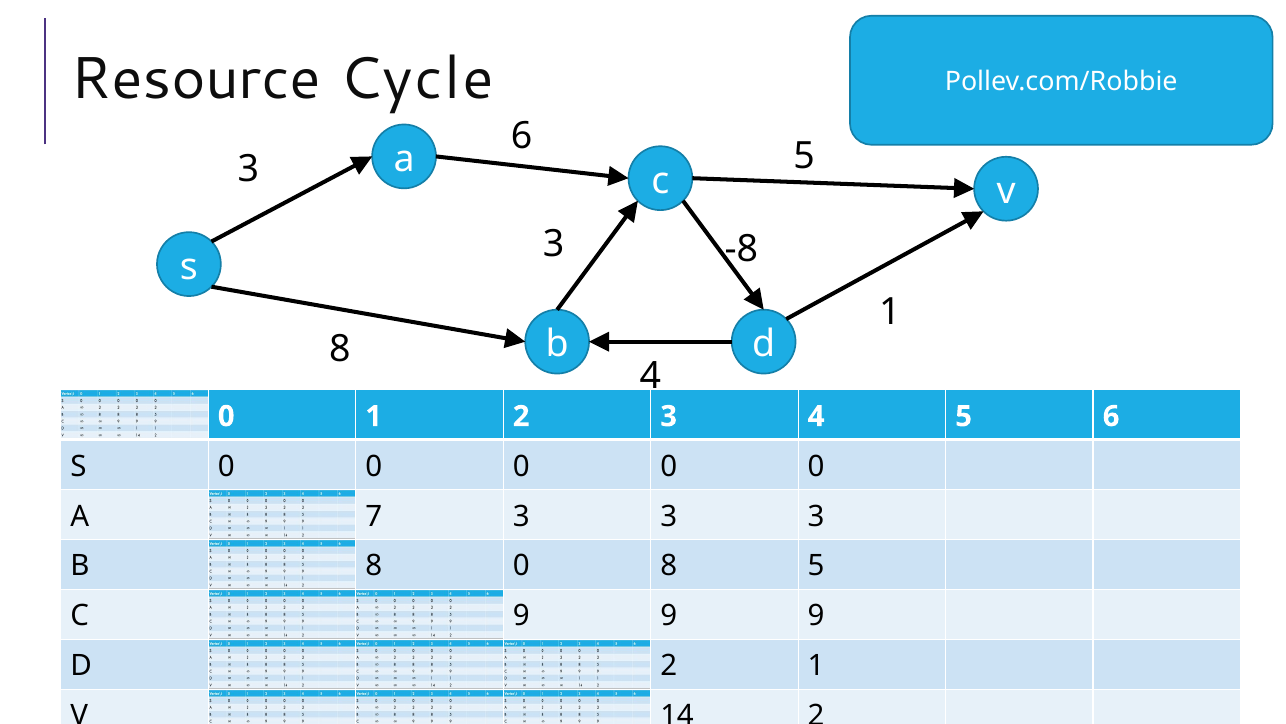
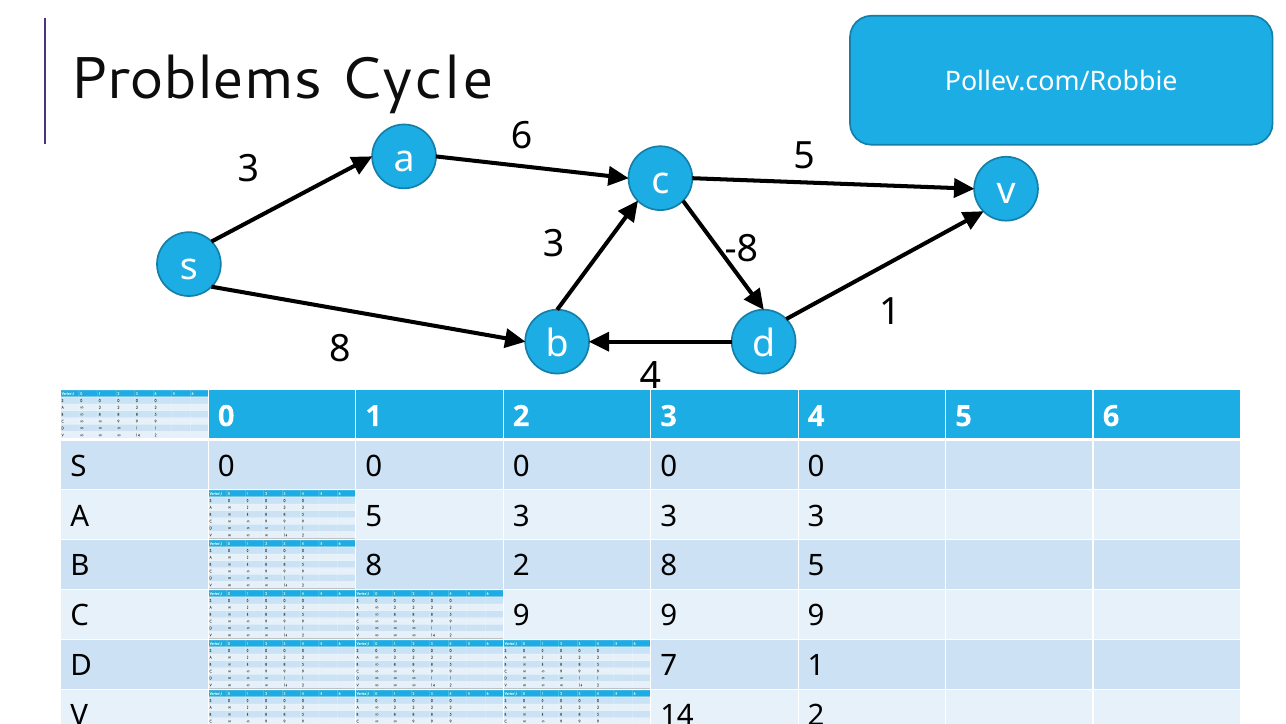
Resource: Resource -> Problems (196, 79)
A 7: 7 -> 5 (374, 516)
8 0: 0 -> 2 (521, 566)
D 2: 2 -> 7 (669, 666)
